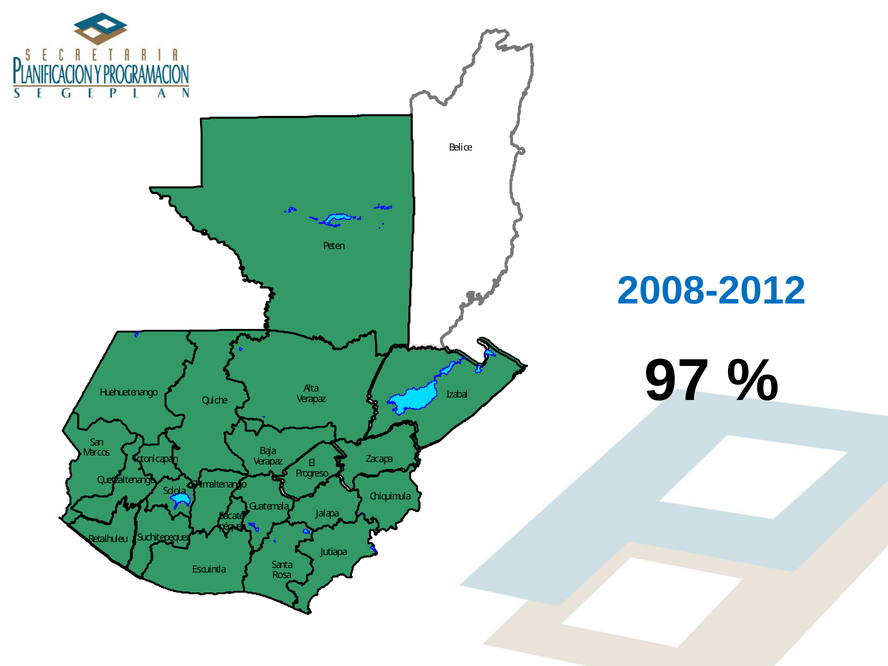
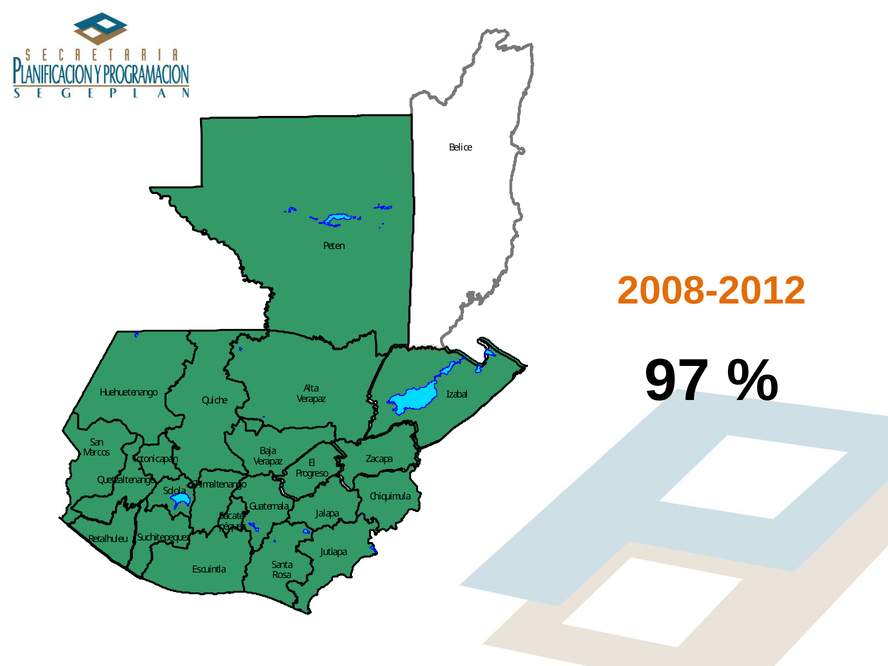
2008-2012 colour: blue -> orange (712, 291)
